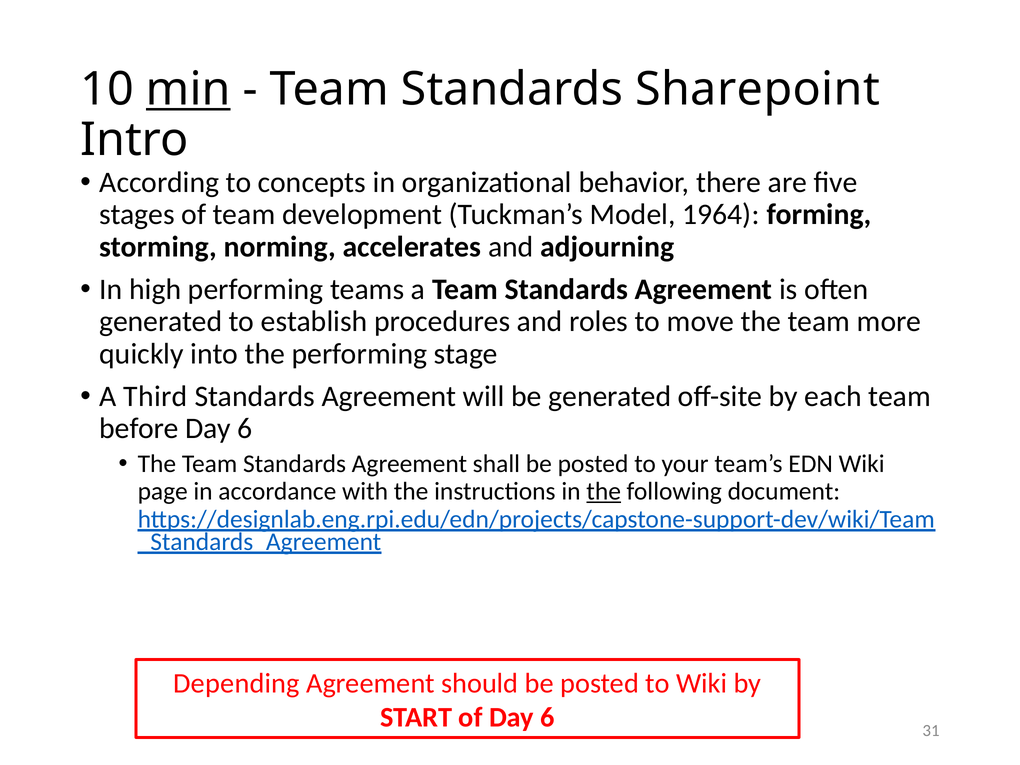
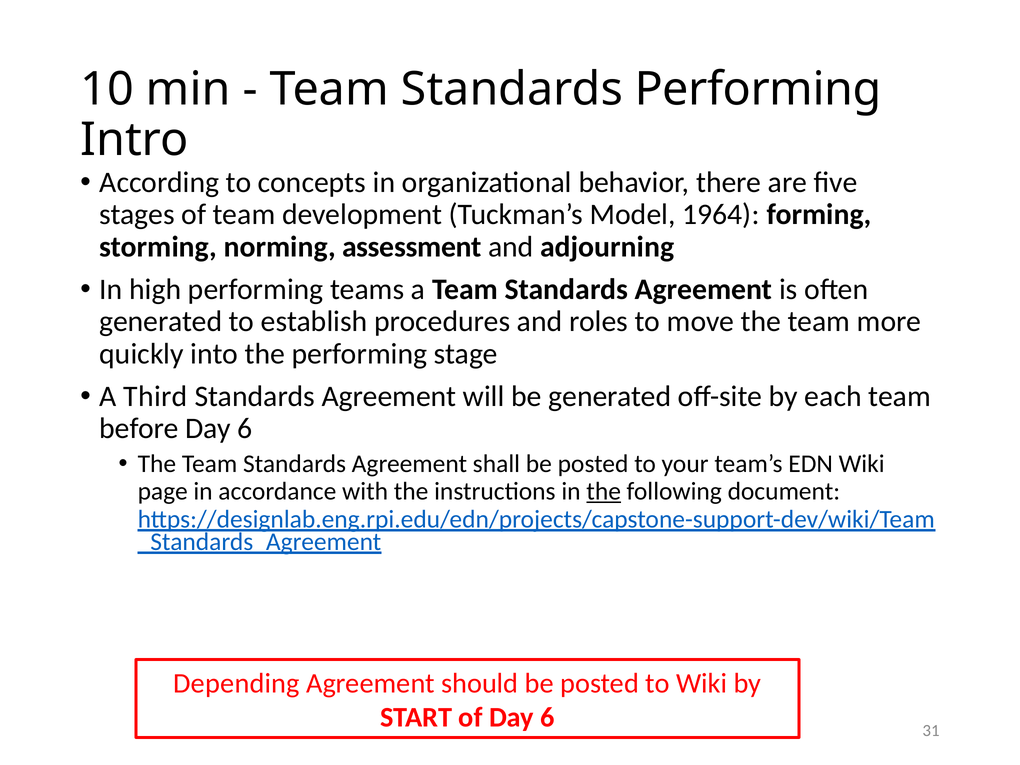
min underline: present -> none (188, 89)
Standards Sharepoint: Sharepoint -> Performing (758, 89)
accelerates: accelerates -> assessment (412, 247)
